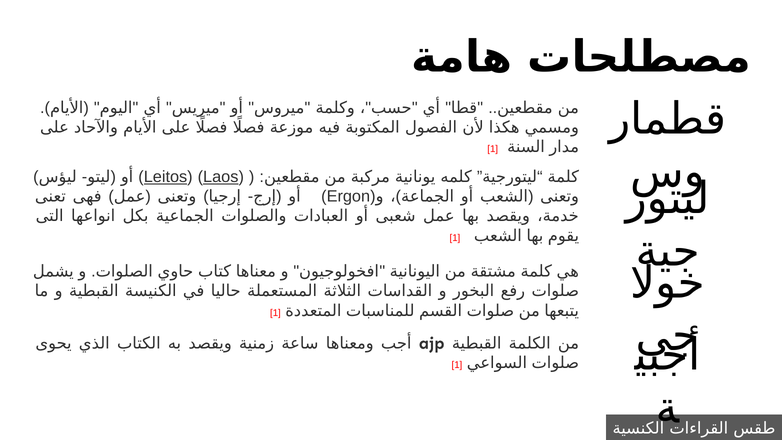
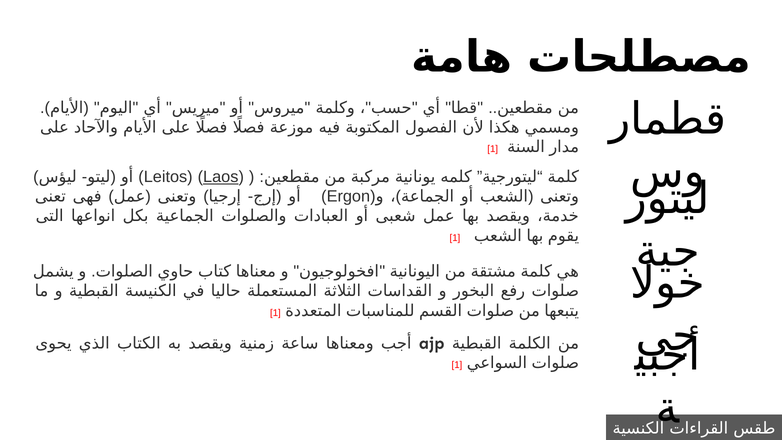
Leitos underline: present -> none (165, 177)
